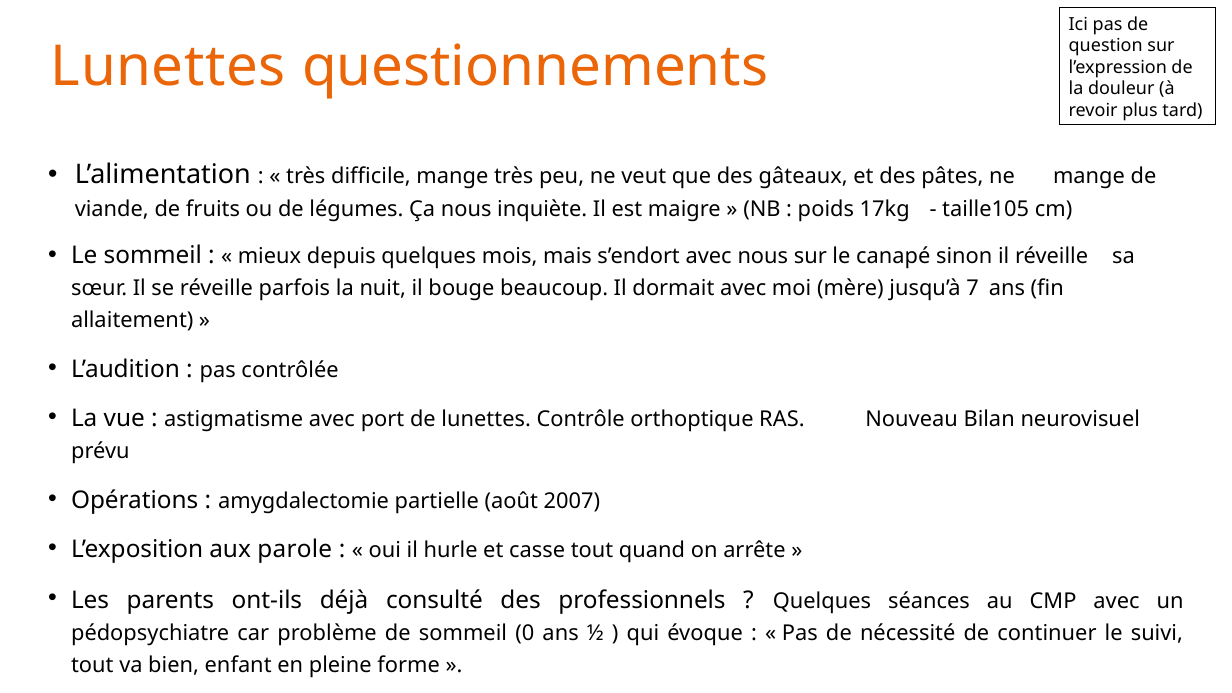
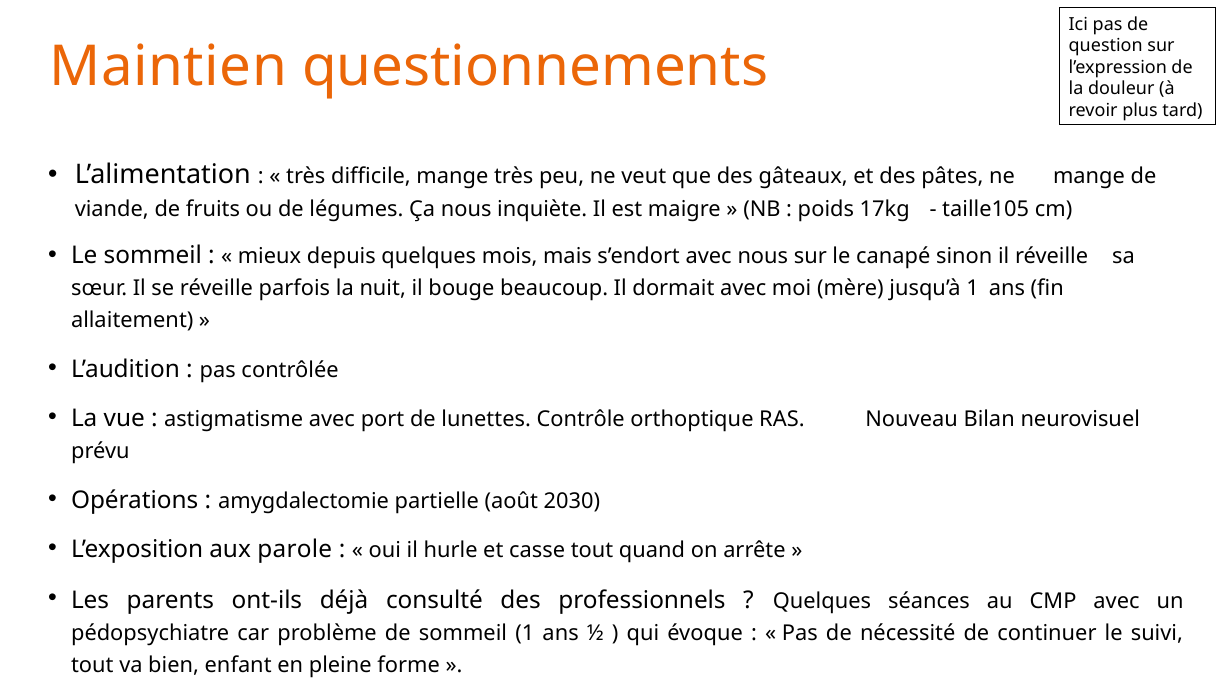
Lunettes: Lunettes -> Maintien (168, 67)
jusqu’à 7: 7 -> 1 (973, 288)
2007: 2007 -> 2030 (572, 501)
sommeil 0: 0 -> 1 (525, 633)
